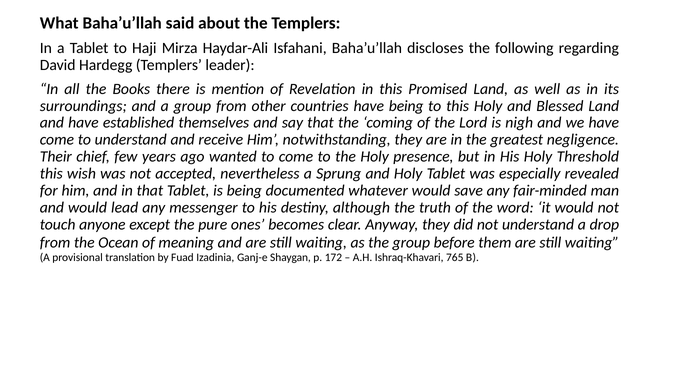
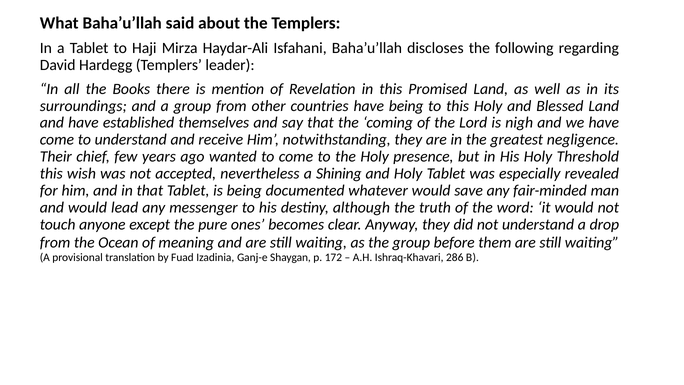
Sprung: Sprung -> Shining (339, 174)
765: 765 -> 286 (455, 257)
